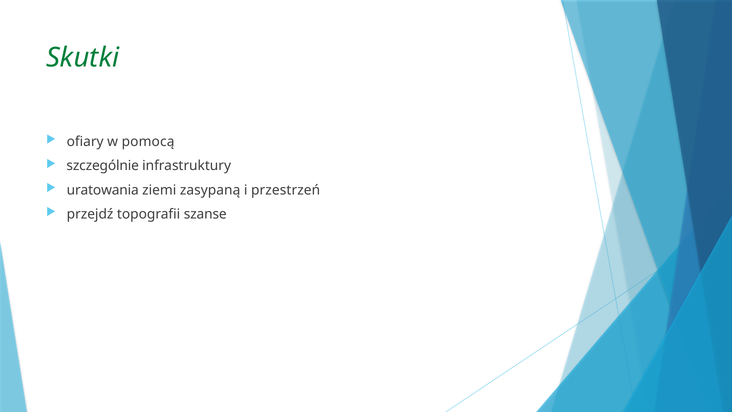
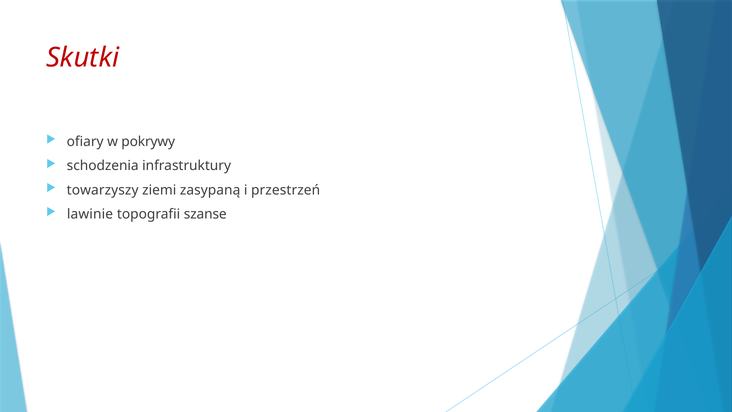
Skutki colour: green -> red (83, 58)
pomocą: pomocą -> pokrywy (148, 142)
szczególnie: szczególnie -> schodzenia (103, 166)
uratowania: uratowania -> towarzyszy (103, 190)
przejdź: przejdź -> lawinie (90, 214)
